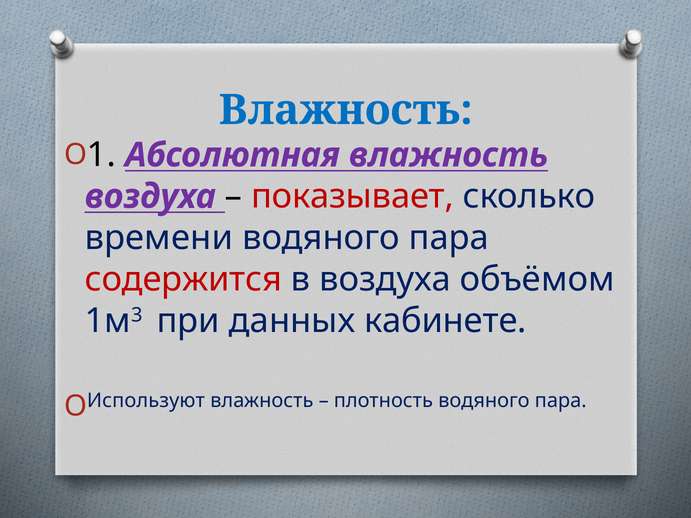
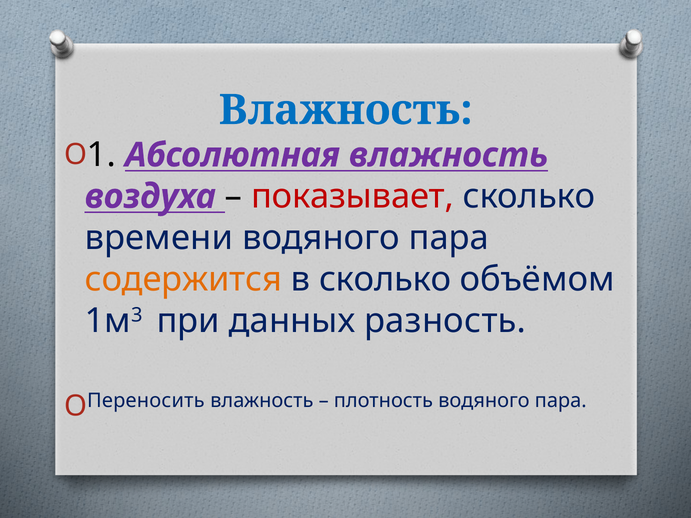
содержится colour: red -> orange (183, 279)
в воздуха: воздуха -> сколько (385, 279)
кабинете: кабинете -> разность (445, 321)
Используют: Используют -> Переносить (146, 401)
